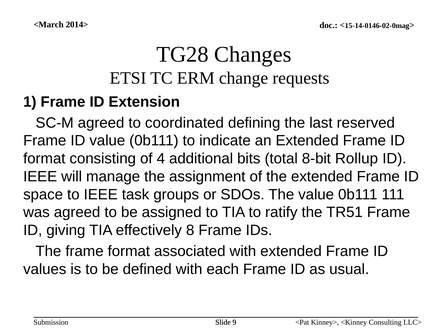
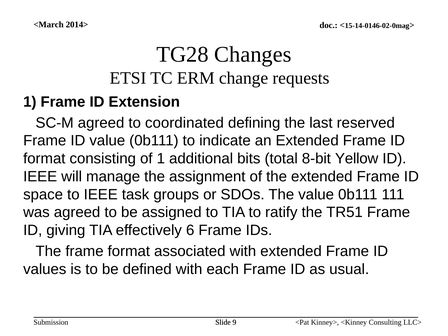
of 4: 4 -> 1 (161, 159)
Rollup: Rollup -> Yellow (357, 159)
8: 8 -> 6 (190, 230)
